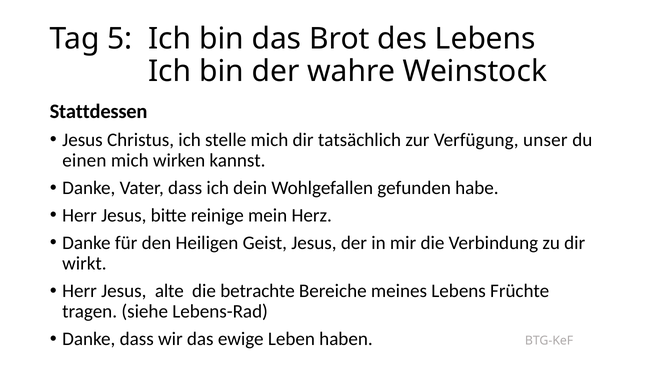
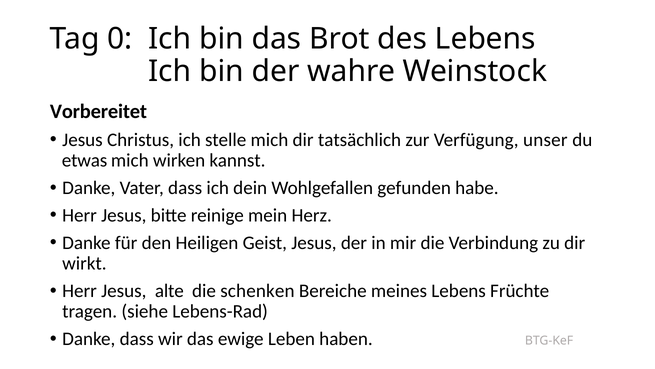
5: 5 -> 0 (120, 39)
Stattdessen: Stattdessen -> Vorbereitet (99, 111)
einen: einen -> etwas (85, 160)
betrachte: betrachte -> schenken (257, 291)
